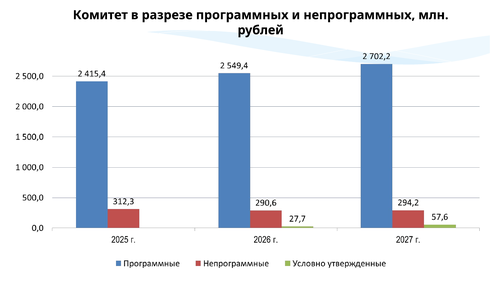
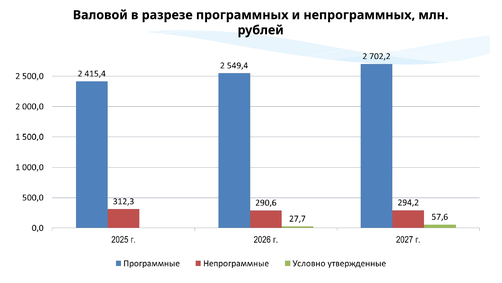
Комитет: Комитет -> Валовой (100, 15)
